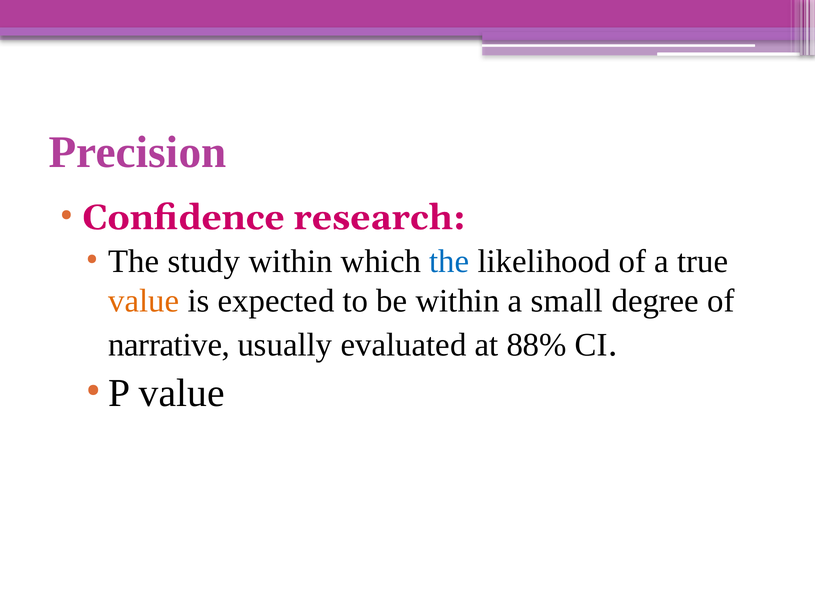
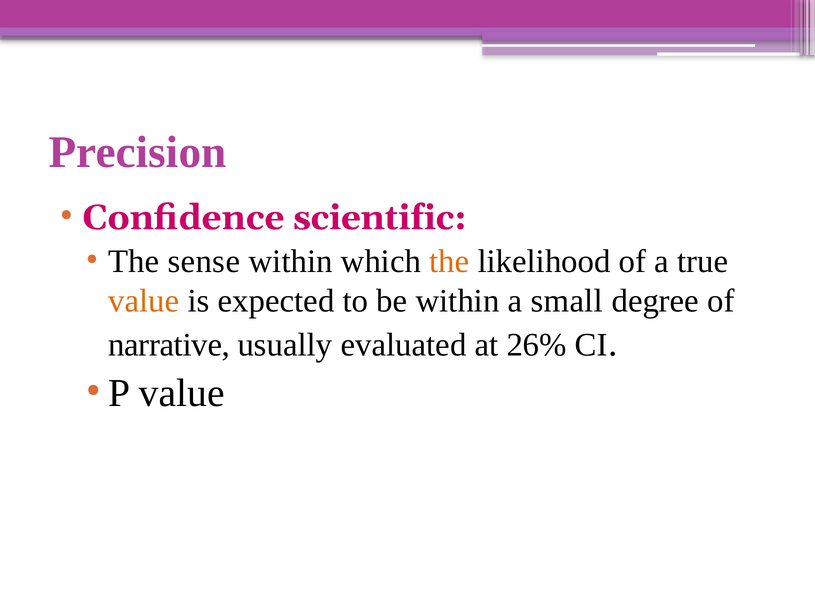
research: research -> scientific (380, 218)
study: study -> sense (204, 262)
the colour: blue -> orange (449, 262)
88%: 88% -> 26% (537, 345)
